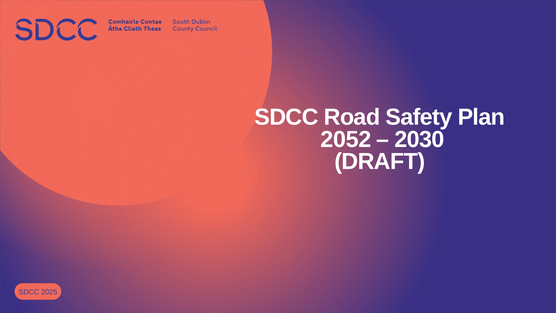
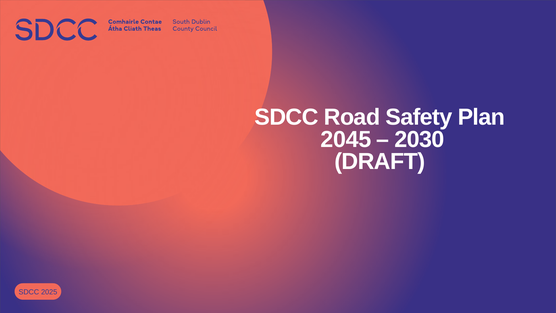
2052: 2052 -> 2045 (346, 139)
